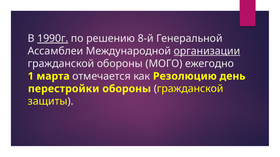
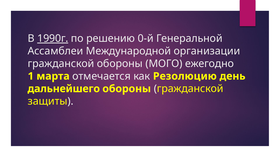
8-й: 8-й -> 0-й (146, 39)
организации underline: present -> none (207, 51)
перестройки: перестройки -> дальнейшего (64, 89)
